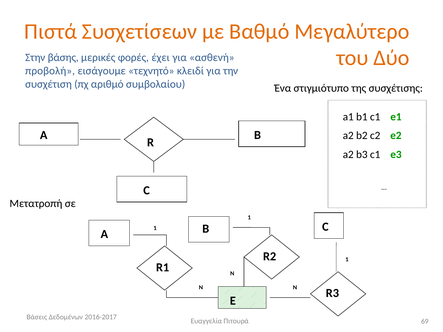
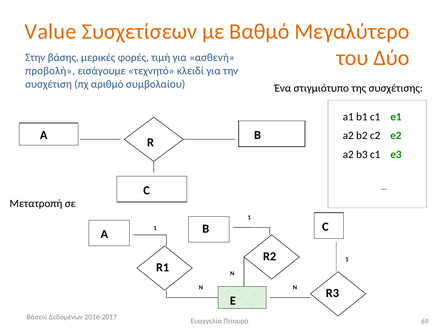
Πιστά: Πιστά -> Value (50, 31)
έχει: έχει -> τιμή (161, 58)
